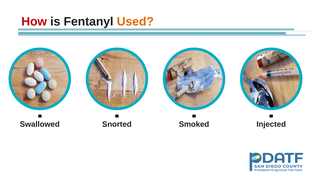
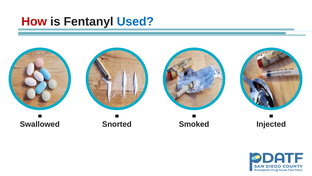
Used colour: orange -> blue (135, 22)
